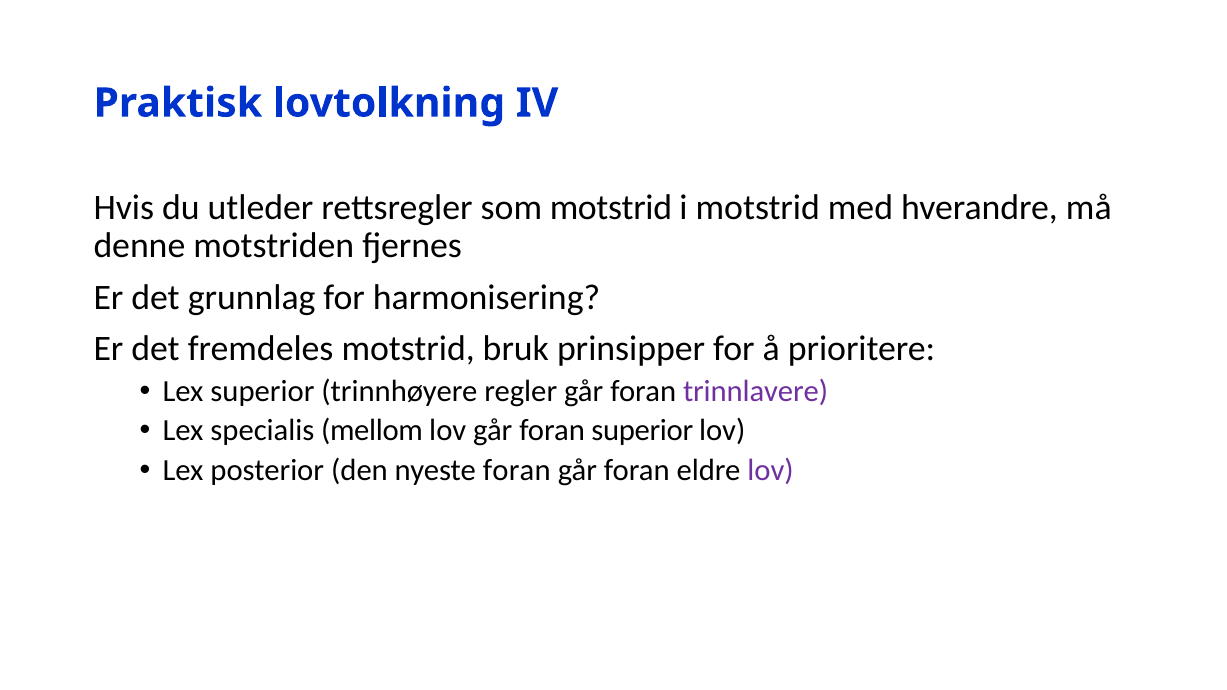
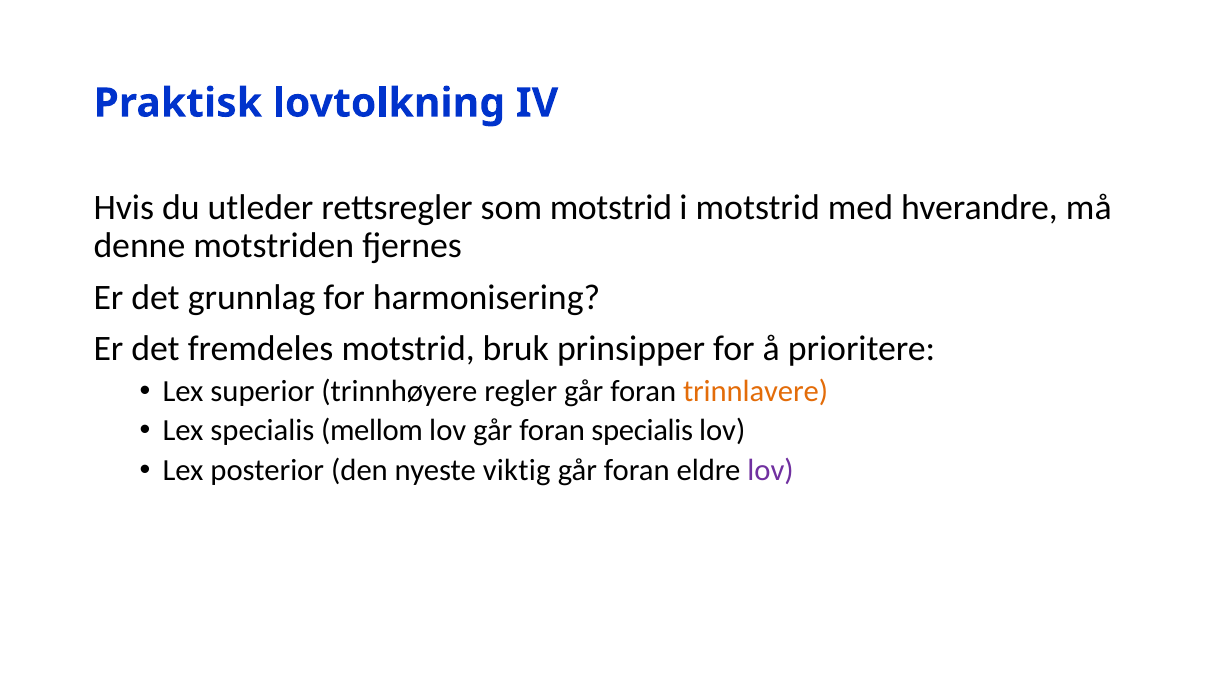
trinnlavere colour: purple -> orange (756, 391)
foran superior: superior -> specialis (642, 431)
nyeste foran: foran -> viktig (517, 470)
